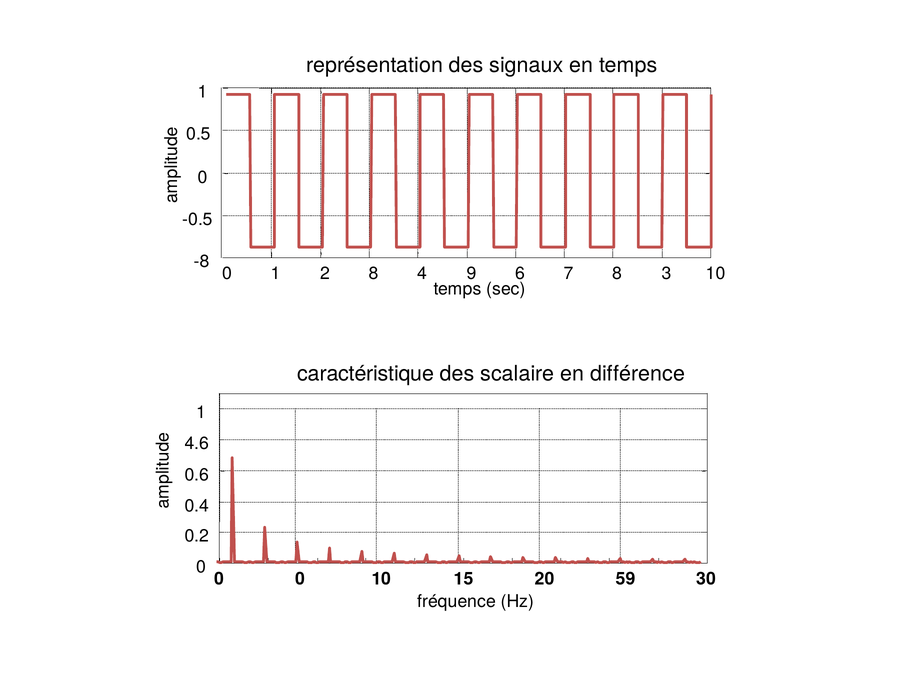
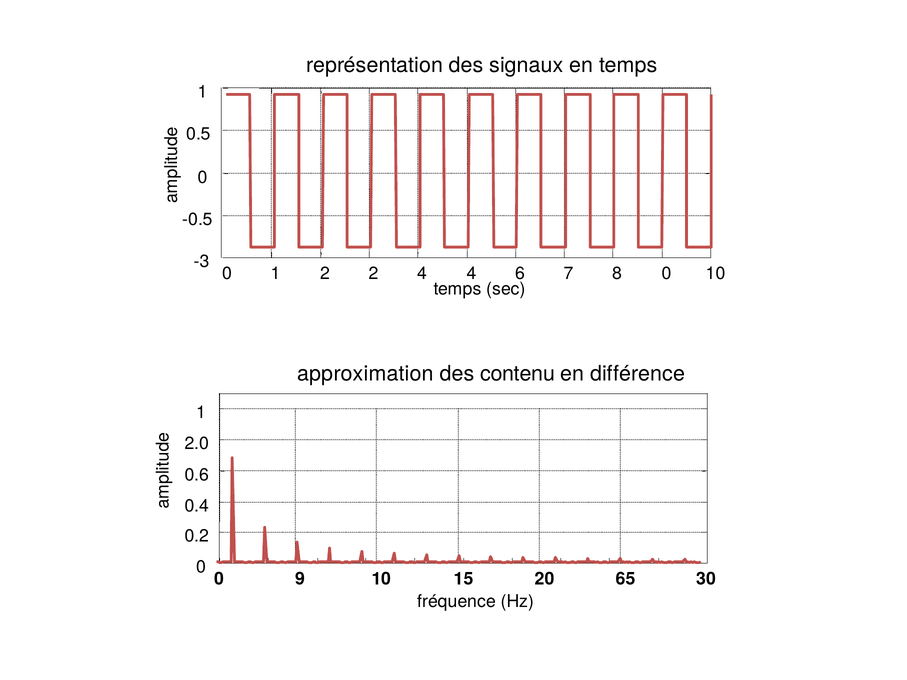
-8: -8 -> -3 (202, 262)
2 8: 8 -> 2 (374, 274)
4 9: 9 -> 4 (472, 274)
8 3: 3 -> 0 (667, 274)
caractéristique: caractéristique -> approximation (366, 374)
scalaire: scalaire -> contenu (518, 374)
4.6: 4.6 -> 2.0 (197, 444)
0 0: 0 -> 9 (300, 579)
59: 59 -> 65 (626, 579)
